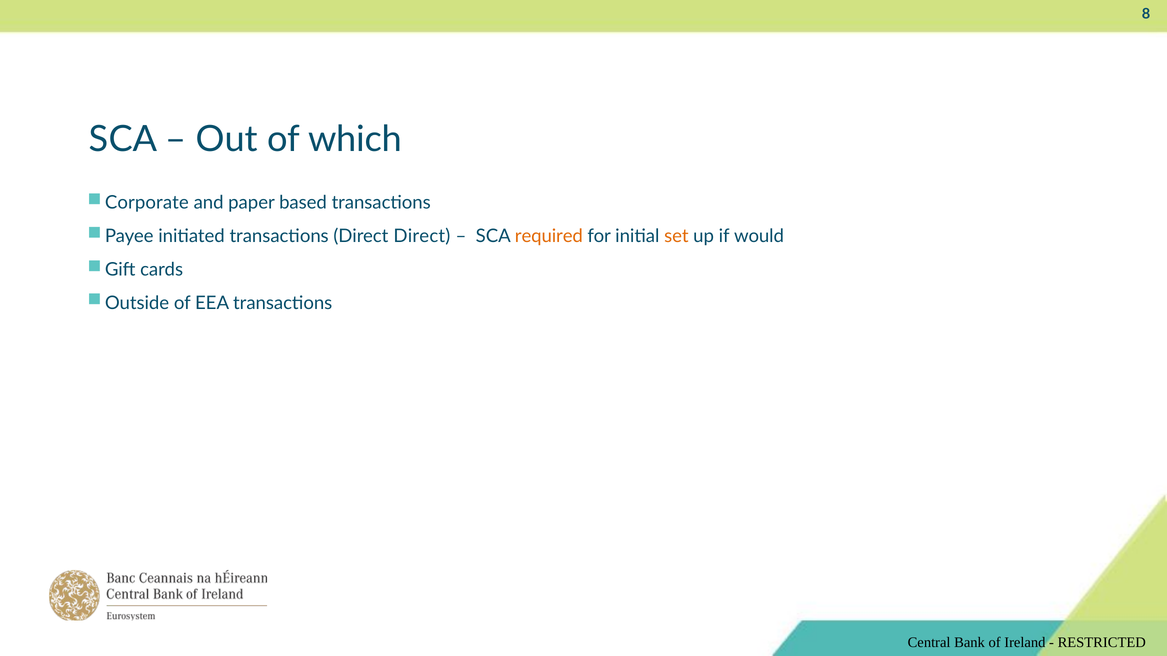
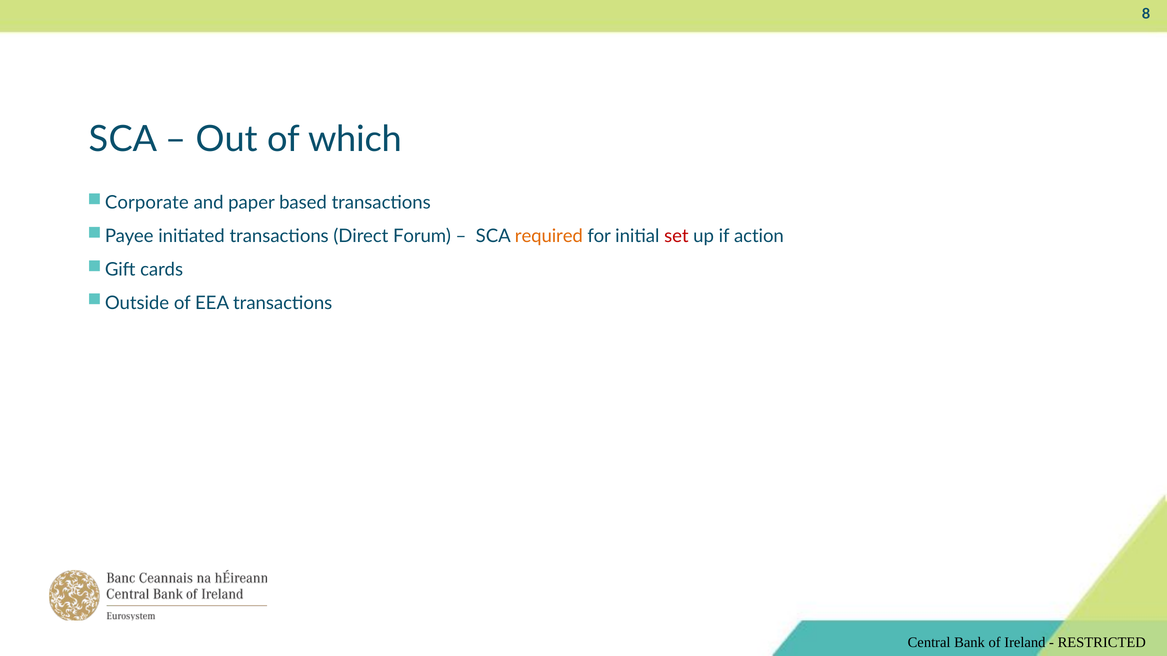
Direct Direct: Direct -> Forum (422, 236)
set colour: orange -> red (676, 236)
would: would -> action (759, 236)
